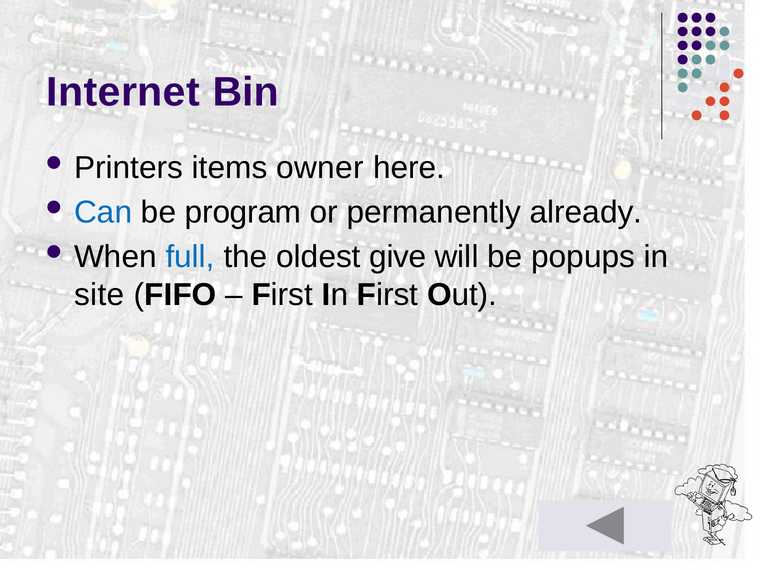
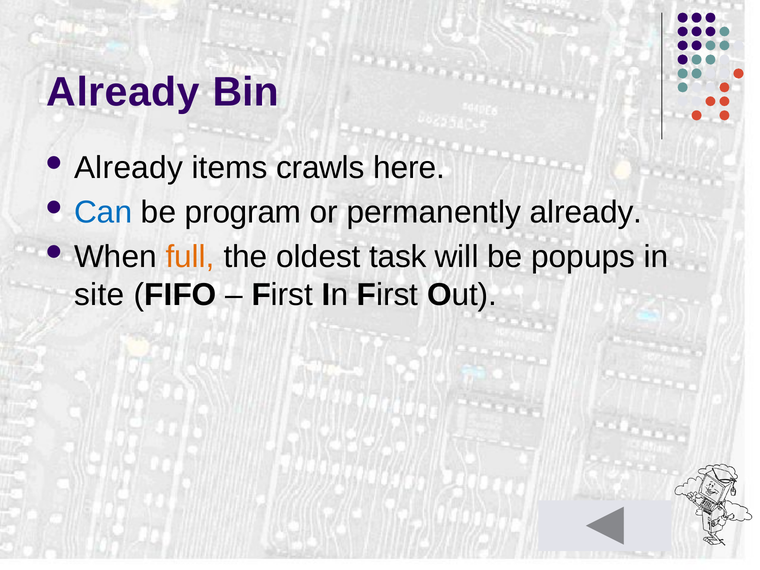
Internet: Internet -> Already (123, 92)
Printers: Printers -> Already (129, 168)
owner: owner -> crawls (320, 168)
full colour: blue -> orange (190, 257)
give: give -> task (398, 257)
